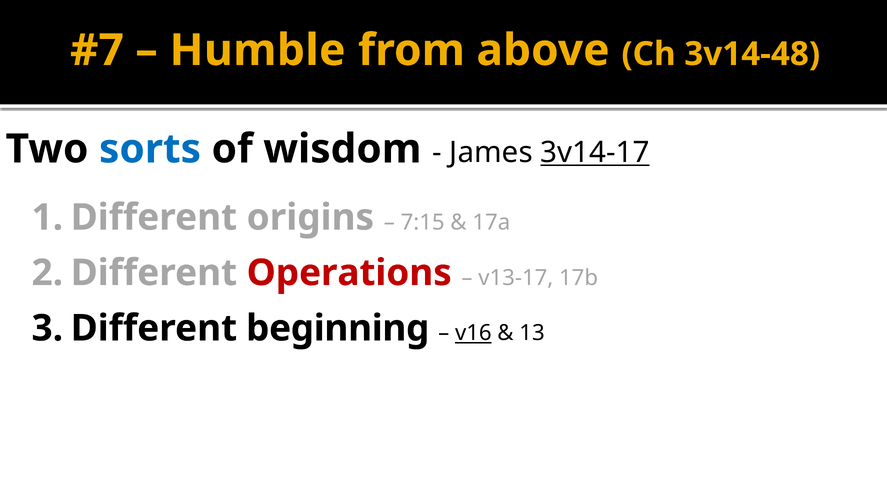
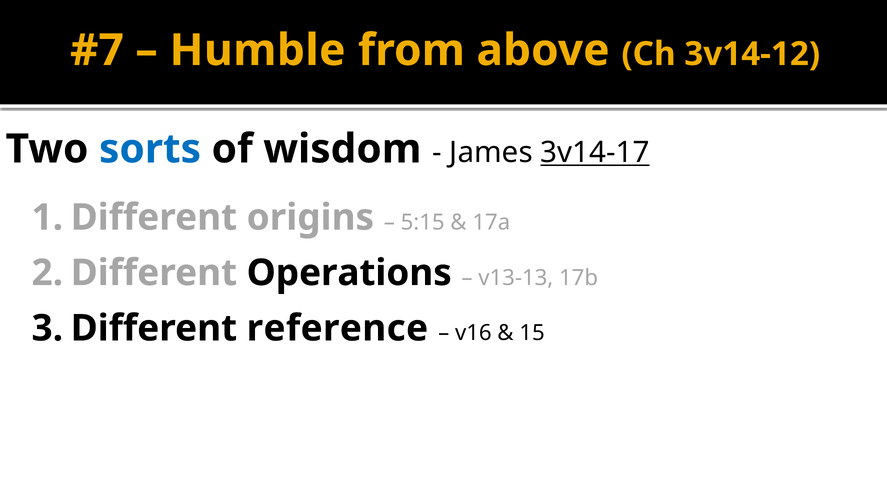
3v14-48: 3v14-48 -> 3v14-12 (752, 54)
7:15: 7:15 -> 5:15 (423, 222)
Operations colour: red -> black (349, 273)
v13-17: v13-17 -> v13-13 (516, 278)
beginning: beginning -> reference (337, 328)
v16 underline: present -> none (473, 333)
13: 13 -> 15 (532, 333)
